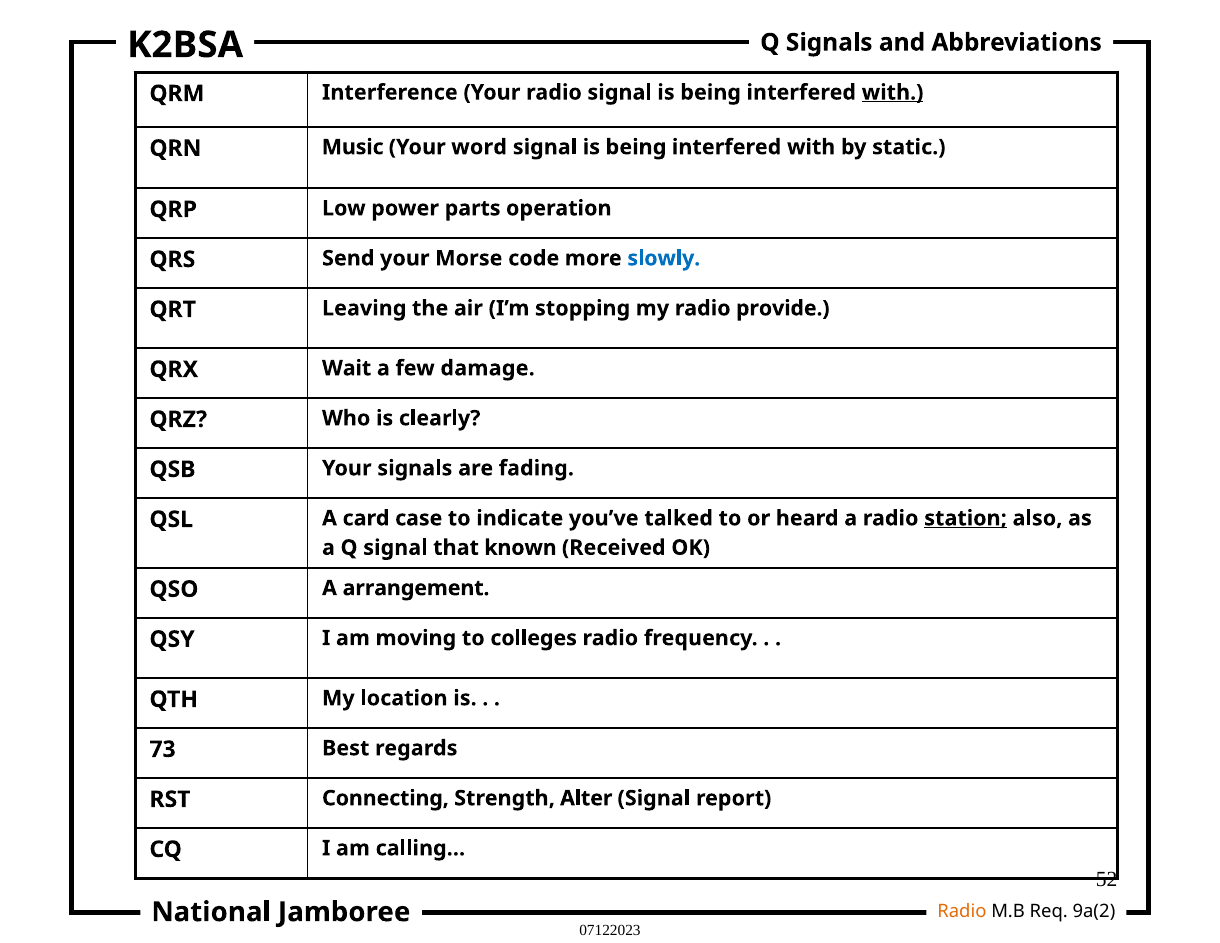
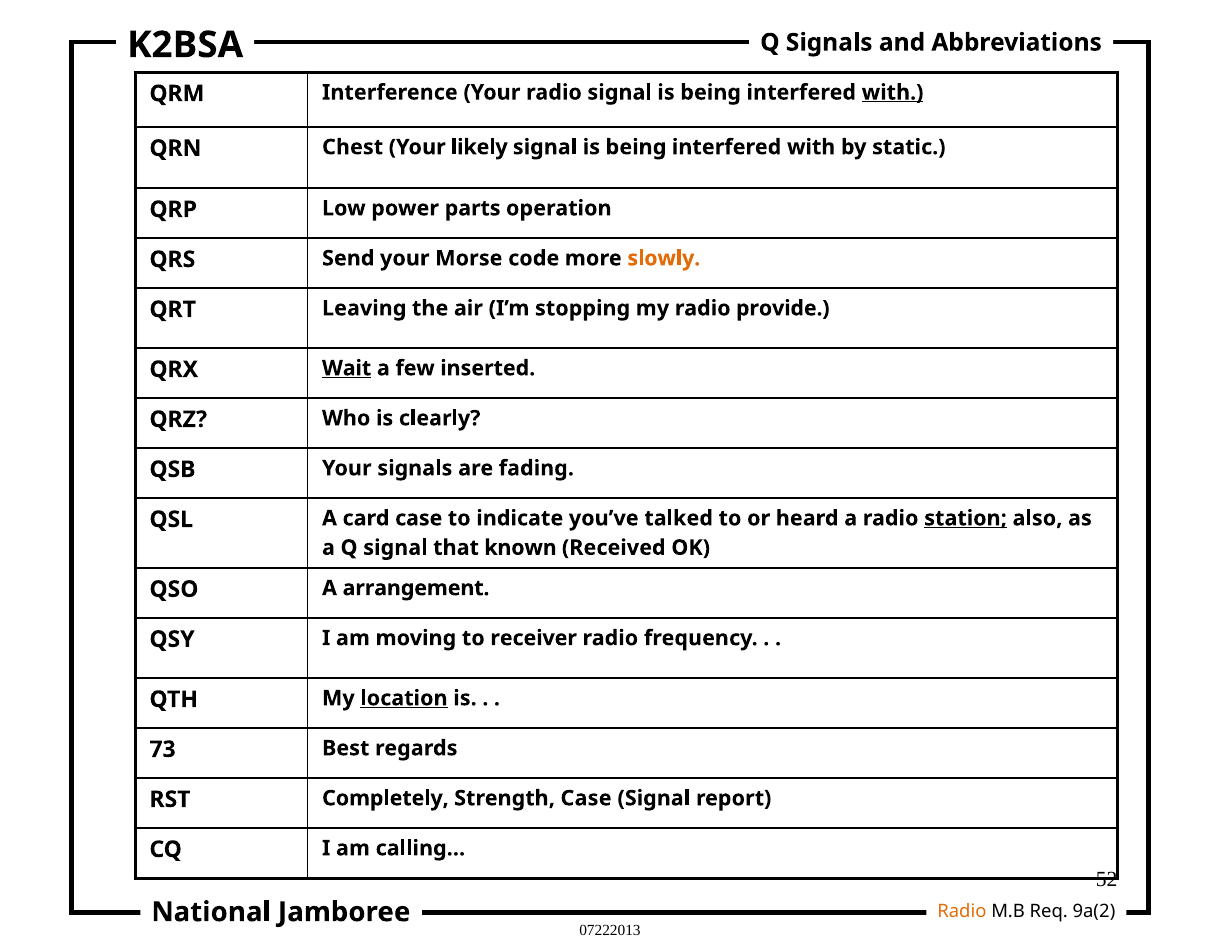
Music: Music -> Chest (353, 147)
word: word -> likely (479, 147)
slowly colour: blue -> orange (664, 258)
Wait underline: none -> present (347, 368)
damage: damage -> inserted (488, 368)
colleges: colleges -> receiver (534, 638)
location underline: none -> present (404, 698)
Connecting: Connecting -> Completely (385, 798)
Strength Alter: Alter -> Case (586, 798)
07122023: 07122023 -> 07222013 (610, 930)
